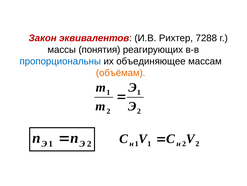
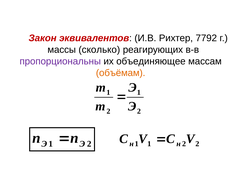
7288: 7288 -> 7792 (206, 38)
понятия: понятия -> сколько (99, 50)
пропорциональны colour: blue -> purple (60, 61)
